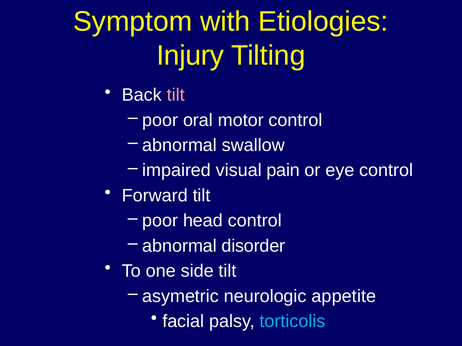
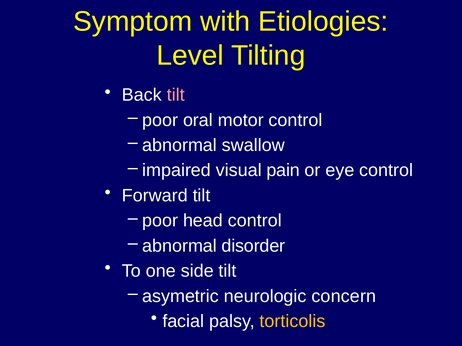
Injury: Injury -> Level (190, 55)
appetite: appetite -> concern (344, 297)
torticolis colour: light blue -> yellow (292, 322)
